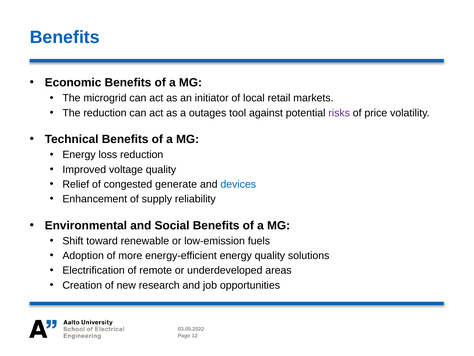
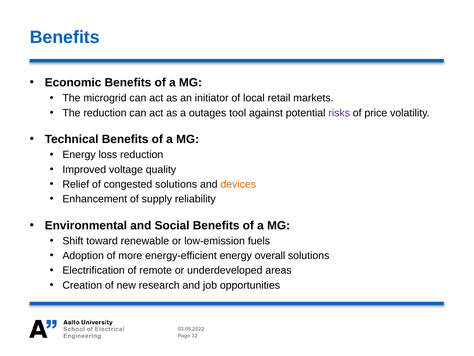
congested generate: generate -> solutions (176, 184)
devices colour: blue -> orange (238, 184)
energy quality: quality -> overall (270, 255)
